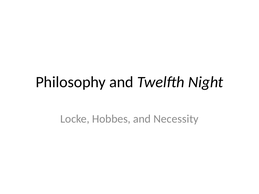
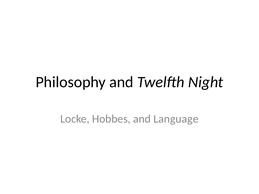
Necessity: Necessity -> Language (176, 119)
